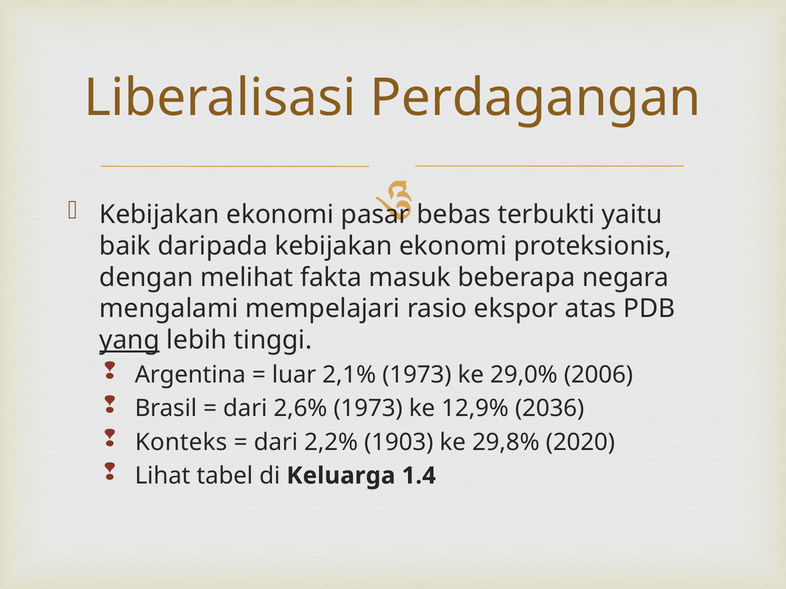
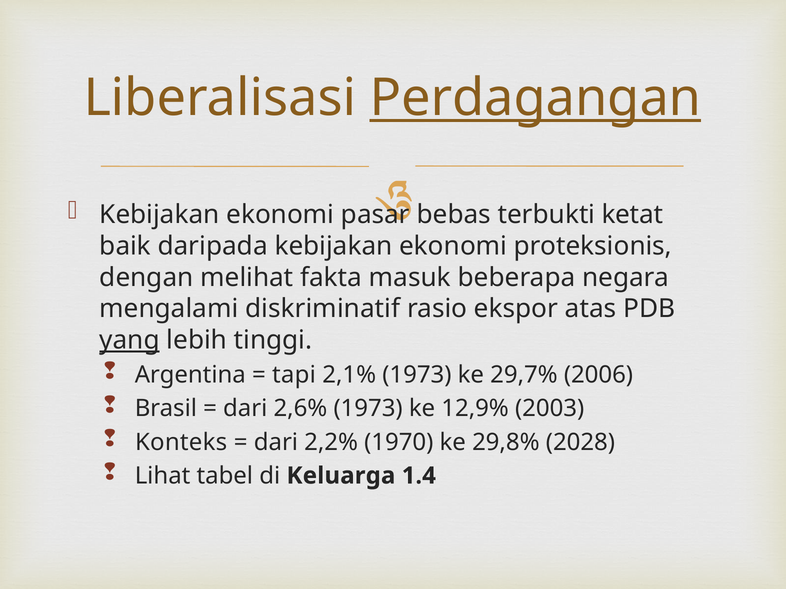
Perdagangan underline: none -> present (535, 98)
yaitu: yaitu -> ketat (632, 215)
mempelajari: mempelajari -> diskriminatif (323, 309)
luar: luar -> tapi (294, 375)
29,0%: 29,0% -> 29,7% (524, 375)
2036: 2036 -> 2003 (550, 409)
1903: 1903 -> 1970 (399, 442)
2020: 2020 -> 2028 (580, 442)
